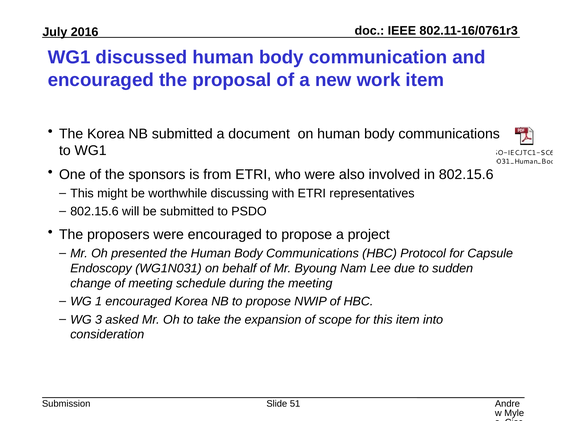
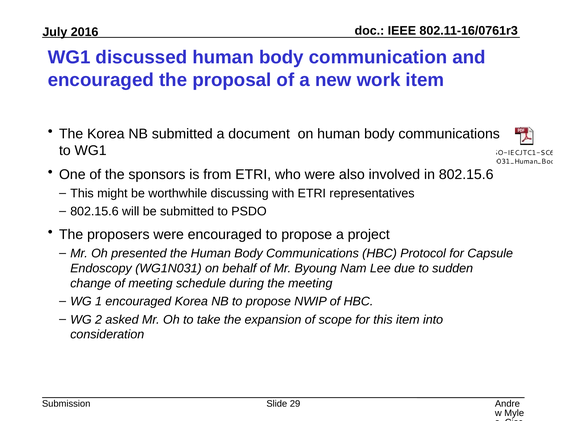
3: 3 -> 2 (99, 320)
51: 51 -> 29 (295, 404)
